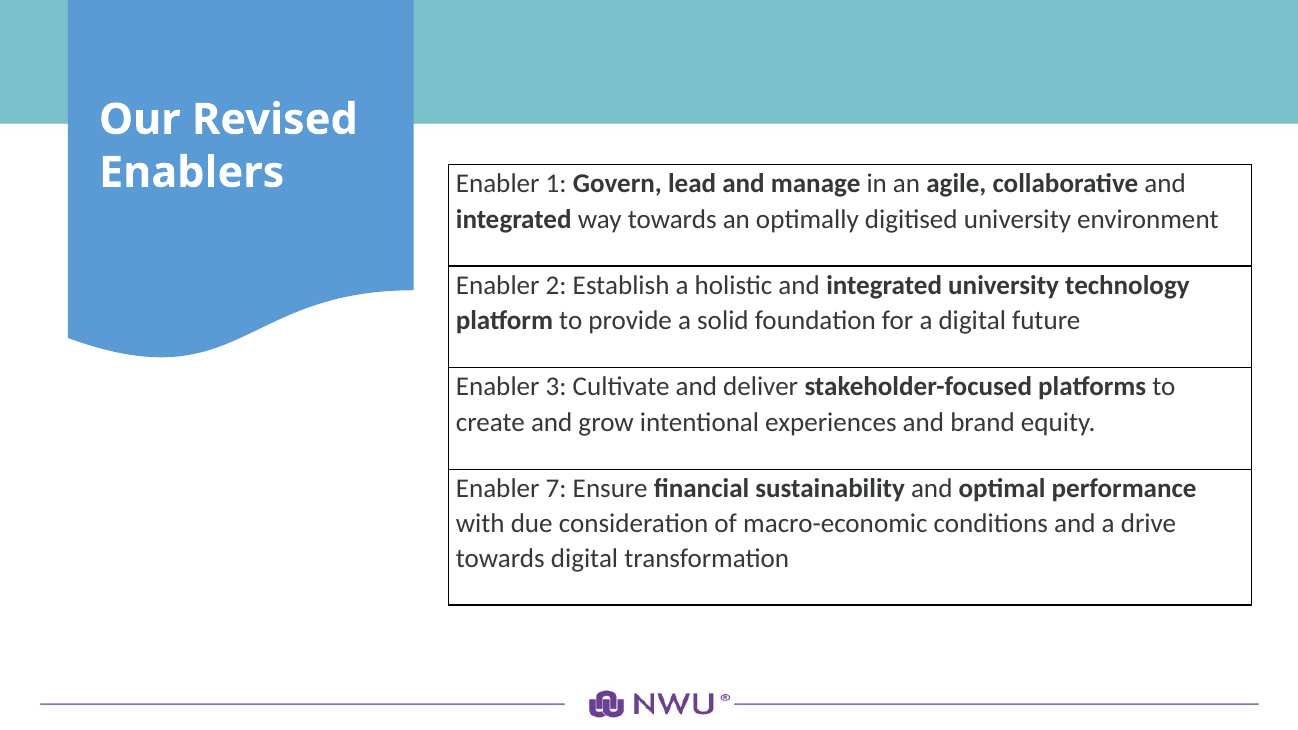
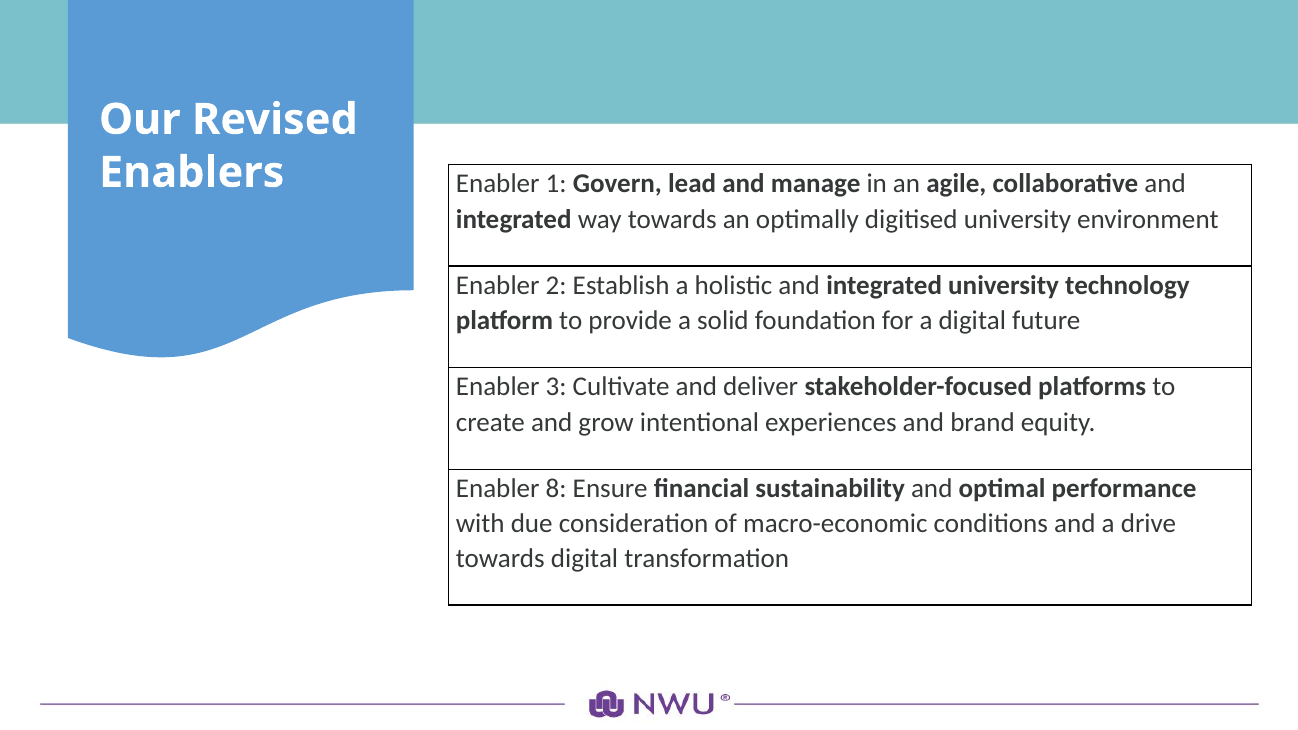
7: 7 -> 8 (556, 488)
